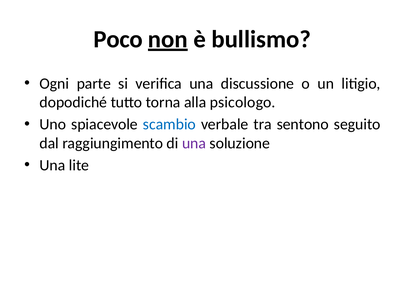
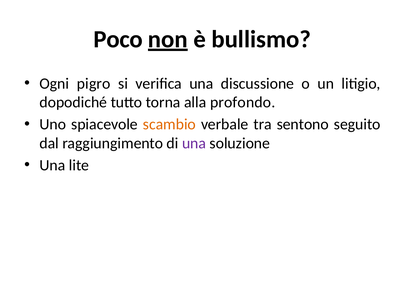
parte: parte -> pigro (94, 83)
psicologo: psicologo -> profondo (243, 102)
scambio colour: blue -> orange (169, 124)
